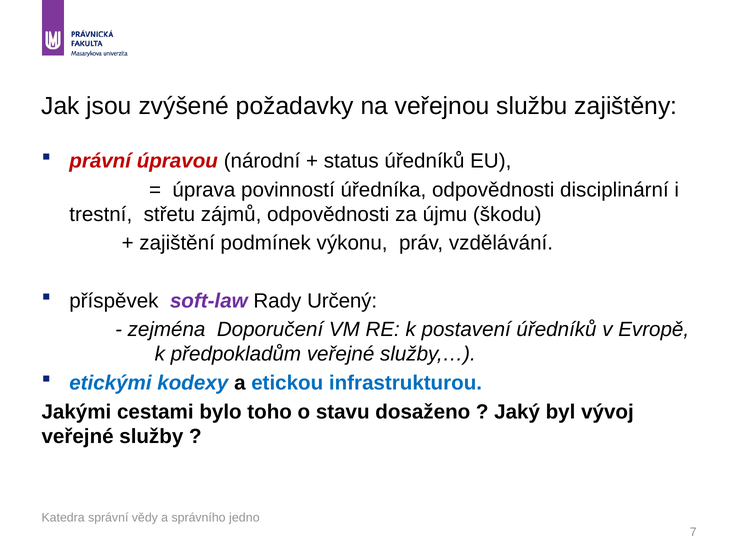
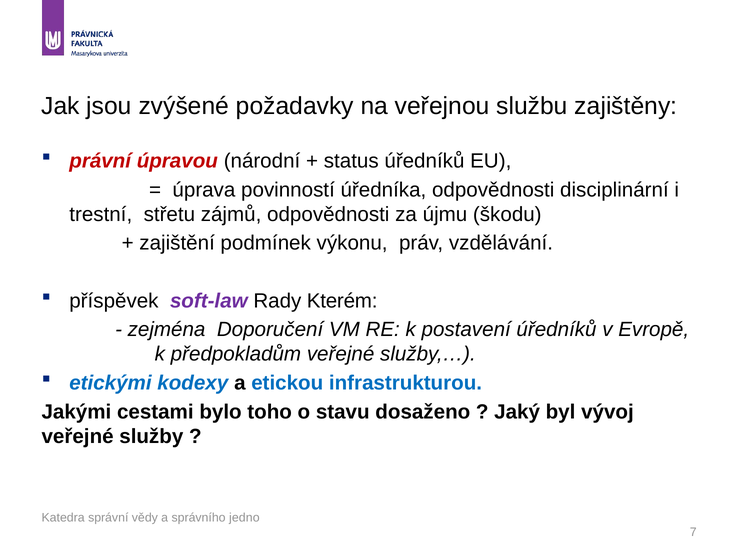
Určený: Určený -> Kterém (342, 301)
